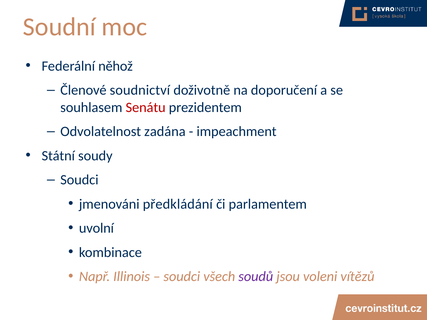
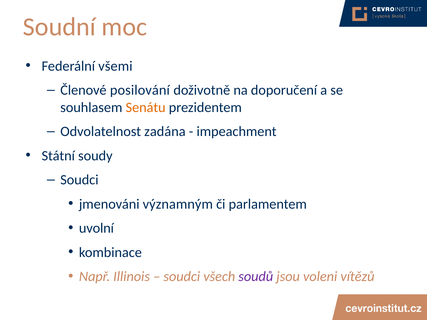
něhož: něhož -> všemi (115, 66)
soudnictví: soudnictví -> posilování (140, 90)
Senátu colour: red -> orange (146, 107)
předkládání: předkládání -> významným (178, 204)
